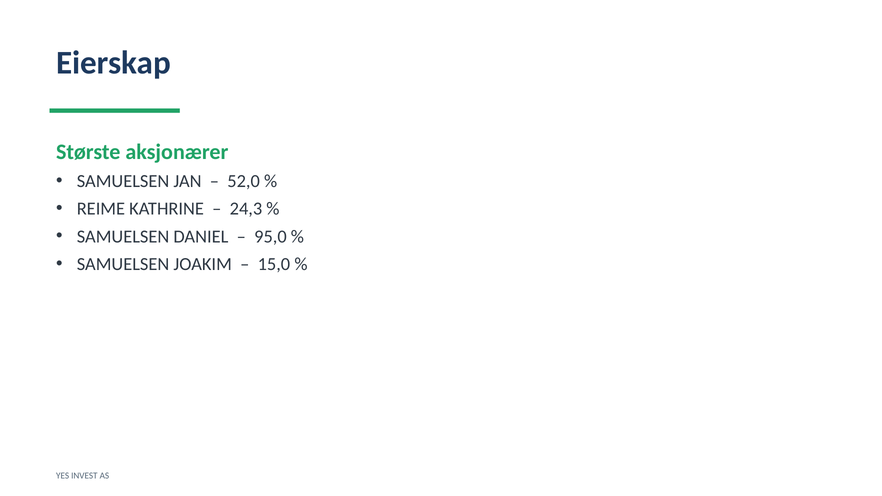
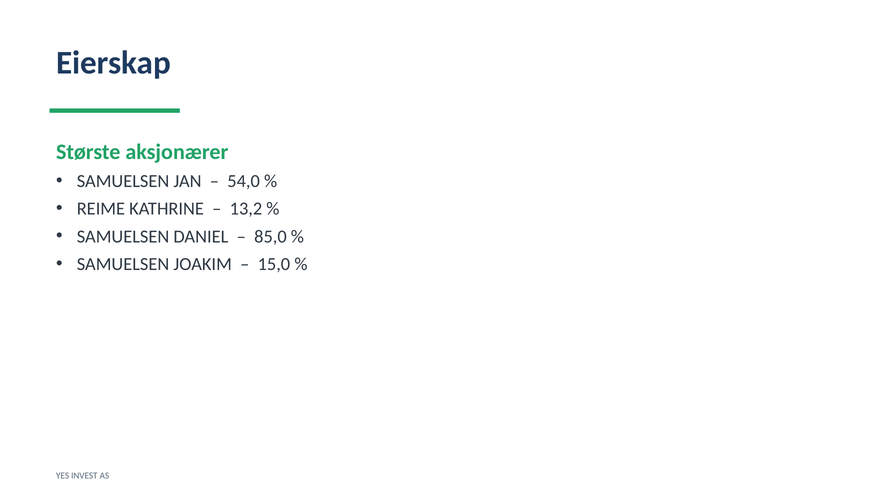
52,0: 52,0 -> 54,0 (244, 181)
24,3: 24,3 -> 13,2 (246, 209)
95,0: 95,0 -> 85,0 (270, 237)
